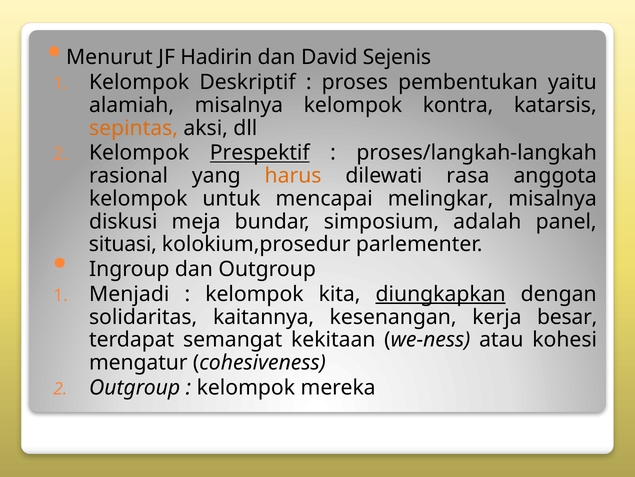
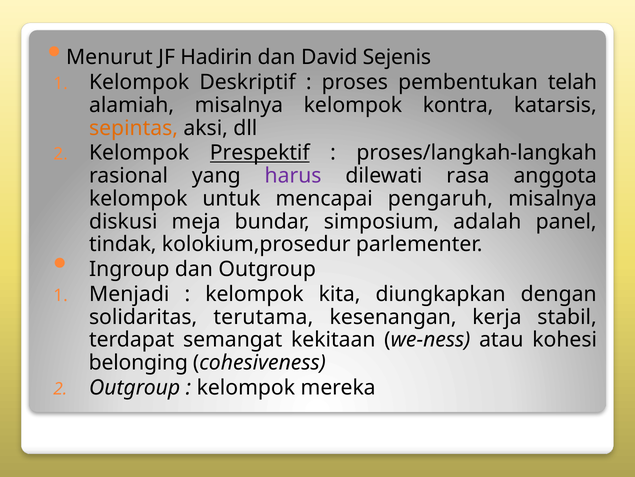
yaitu: yaitu -> telah (572, 82)
harus colour: orange -> purple (293, 176)
melingkar: melingkar -> pengaruh (440, 198)
situasi: situasi -> tindak (123, 244)
diungkapkan underline: present -> none (441, 294)
kaitannya: kaitannya -> terutama (263, 317)
besar: besar -> stabil (567, 317)
mengatur: mengatur -> belonging (138, 362)
